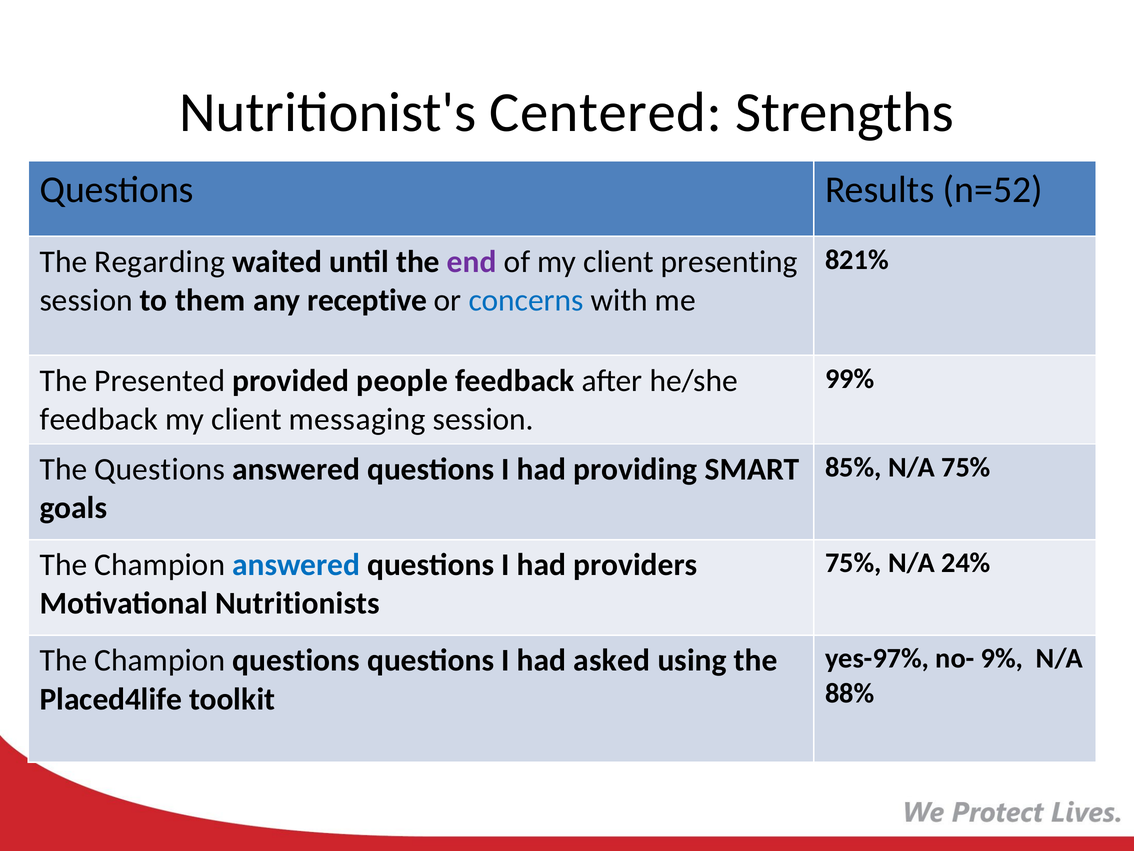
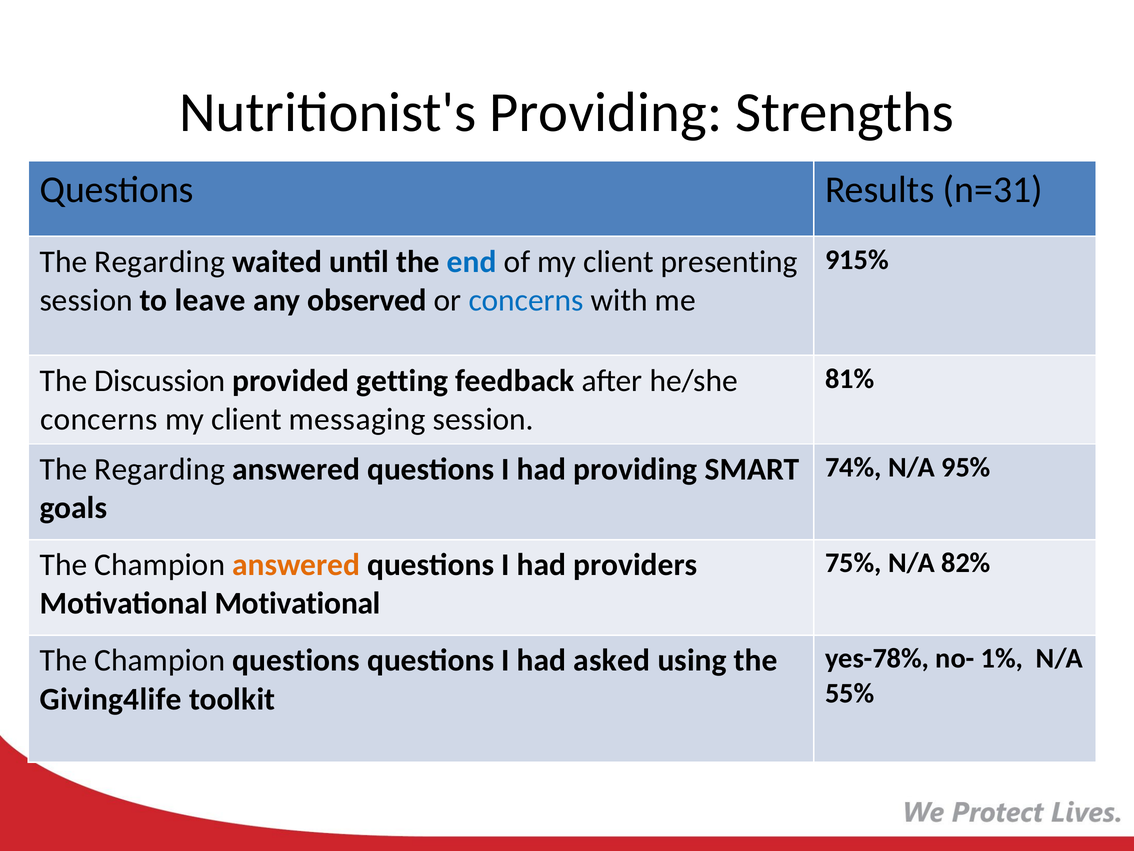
Nutritionist's Centered: Centered -> Providing (606, 113)
n=52: n=52 -> n=31 (993, 190)
821%: 821% -> 915% (857, 260)
end colour: purple -> blue (472, 262)
them: them -> leave (210, 300)
receptive: receptive -> observed (367, 300)
99%: 99% -> 81% (850, 378)
Presented: Presented -> Discussion (160, 380)
people: people -> getting (402, 380)
feedback: feedback -> concerns (99, 419)
85%: 85% -> 74% (853, 467)
N/A 75%: 75% -> 95% (966, 467)
Questions: Questions -> Regarding (160, 469)
24%: 24% -> 82% (966, 563)
answered colour: blue -> orange (296, 565)
Motivational Nutritionists: Nutritionists -> Motivational (298, 603)
yes-97%: yes-97% -> yes-78% (877, 658)
9%: 9% -> 1% (1002, 658)
88%: 88% -> 55% (850, 693)
Placed4life: Placed4life -> Giving4life (111, 699)
